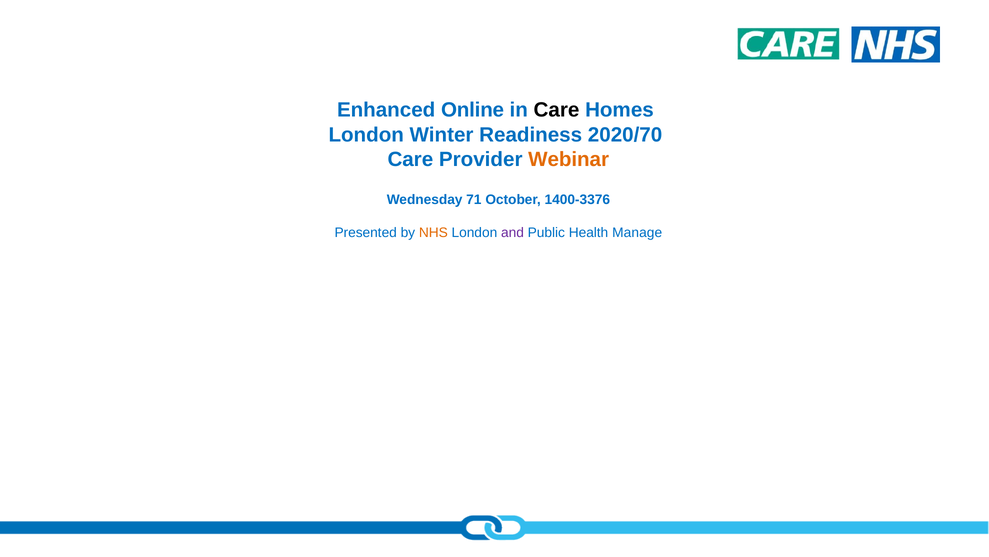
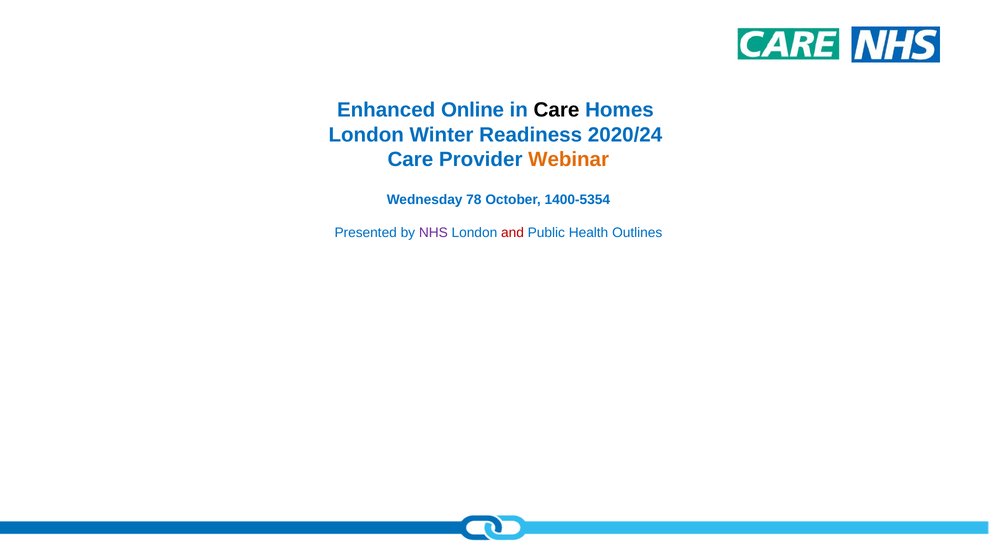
2020/70: 2020/70 -> 2020/24 (625, 135)
71: 71 -> 78 (474, 199)
1400-3376: 1400-3376 -> 1400-5354 (577, 199)
NHS colour: orange -> purple (433, 232)
and colour: purple -> red (512, 232)
Manage: Manage -> Outlines (637, 232)
